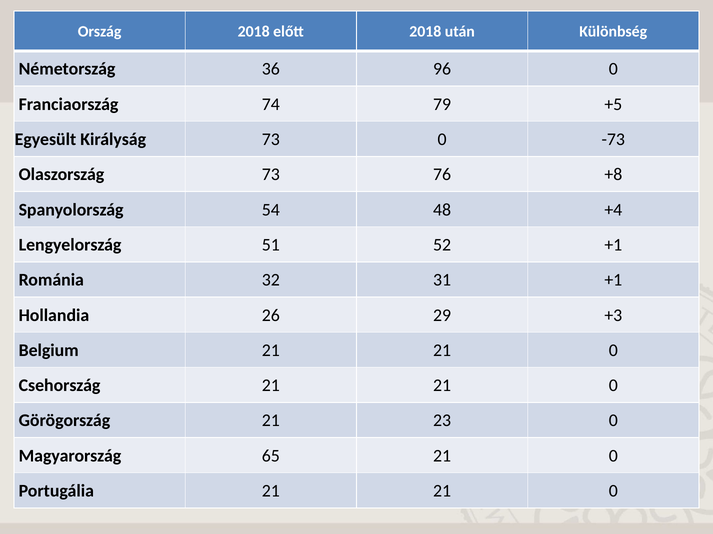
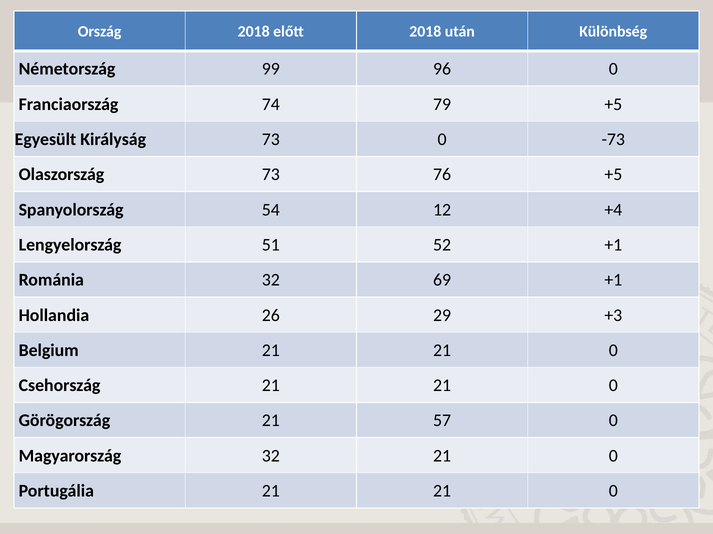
36: 36 -> 99 (271, 69)
76 +8: +8 -> +5 (613, 175)
48: 48 -> 12 (442, 210)
31: 31 -> 69 (442, 280)
23: 23 -> 57 (442, 421)
Magyarország 65: 65 -> 32 (271, 456)
